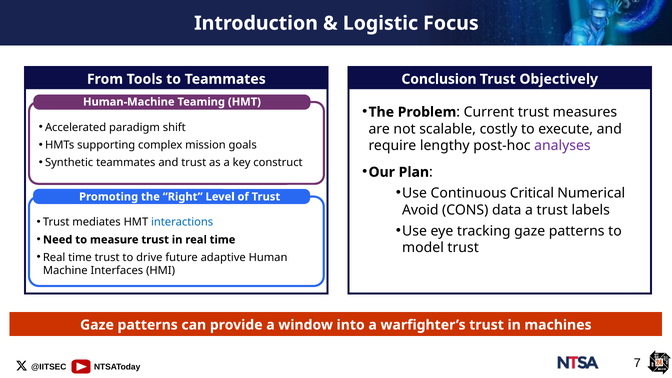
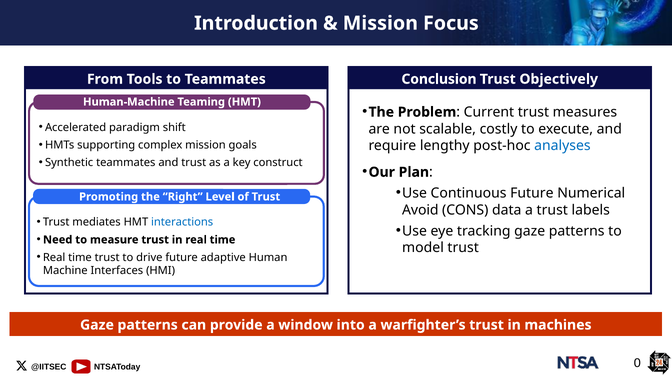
Logistic: Logistic -> Mission (380, 23)
analyses colour: purple -> blue (562, 146)
Continuous Critical: Critical -> Future (532, 193)
7: 7 -> 0 (637, 363)
